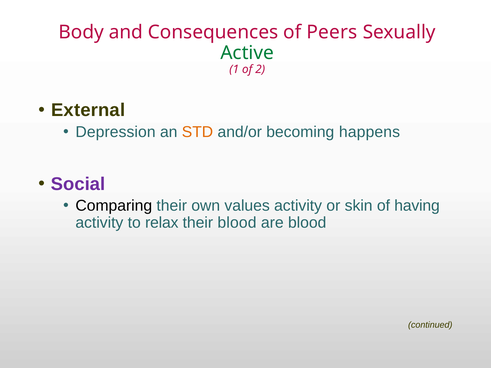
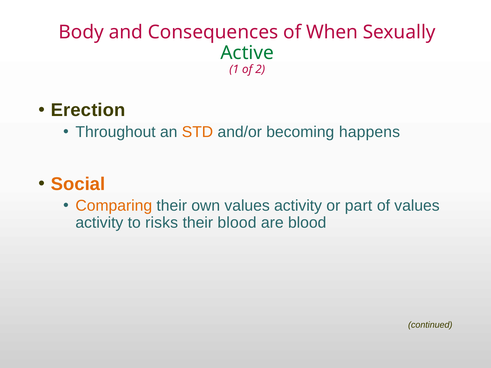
Peers: Peers -> When (332, 32)
External: External -> Erection (88, 110)
Depression: Depression -> Throughout (116, 132)
Social colour: purple -> orange (78, 184)
Comparing colour: black -> orange (114, 206)
skin: skin -> part (359, 206)
of having: having -> values (417, 206)
relax: relax -> risks (162, 223)
